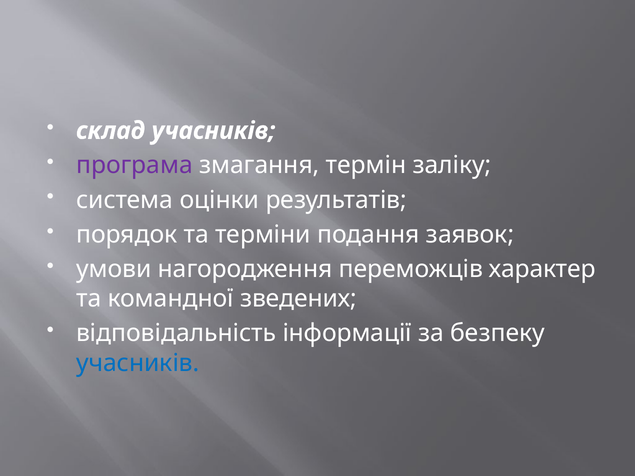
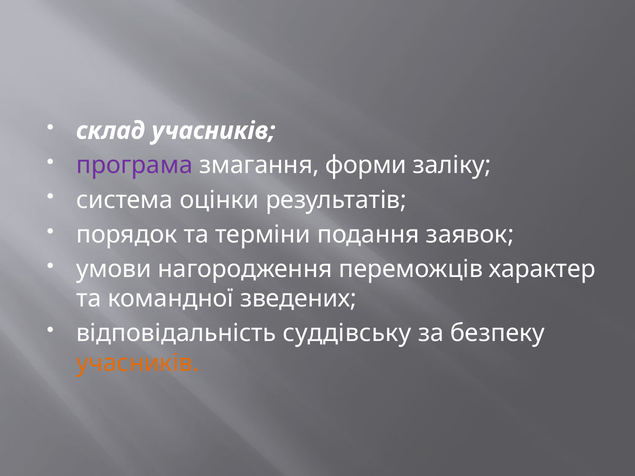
термін: термін -> форми (366, 165)
інформації: інформації -> суддівську (347, 333)
учасників colour: blue -> orange (138, 363)
